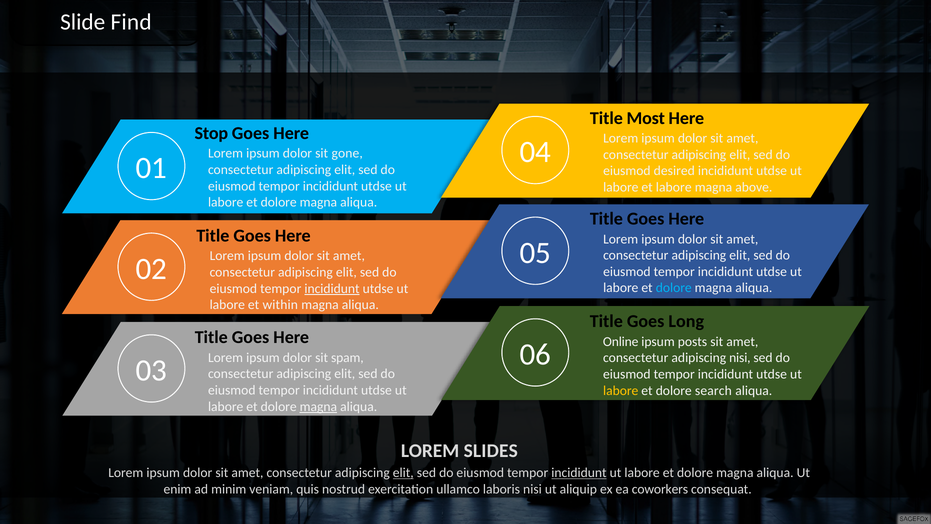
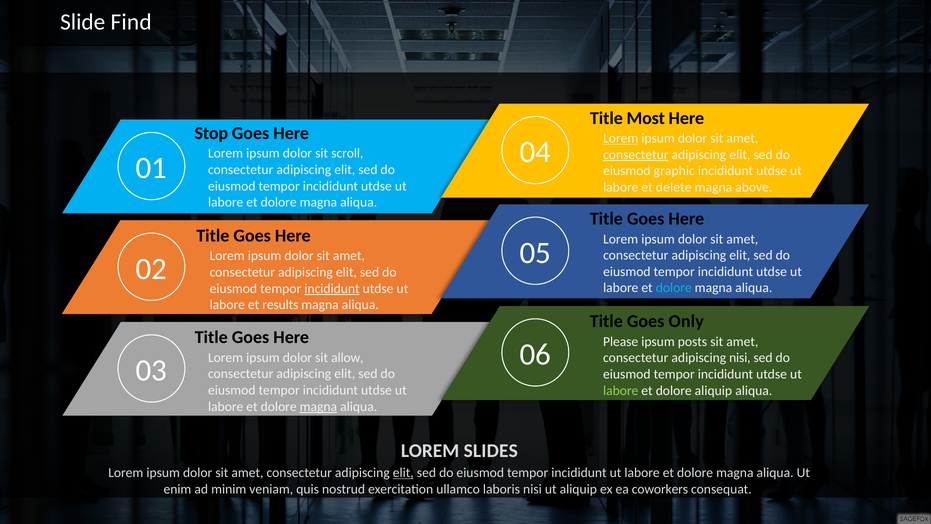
Lorem underline: none -> present (621, 138)
gone: gone -> scroll (347, 153)
consectetur underline: none -> present (636, 155)
desired: desired -> graphic (674, 171)
et labore: labore -> delete (674, 187)
within: within -> results (280, 305)
Long: Long -> Only (686, 321)
Online: Online -> Please (621, 341)
spam: spam -> allow (347, 357)
labore colour: yellow -> light green (621, 390)
dolore search: search -> aliquip (713, 390)
incididunt underline: present -> none (579, 473)
